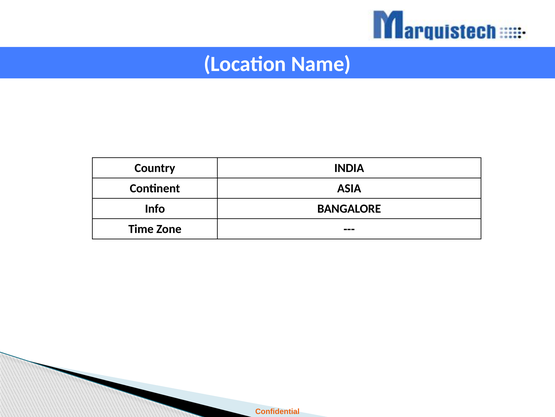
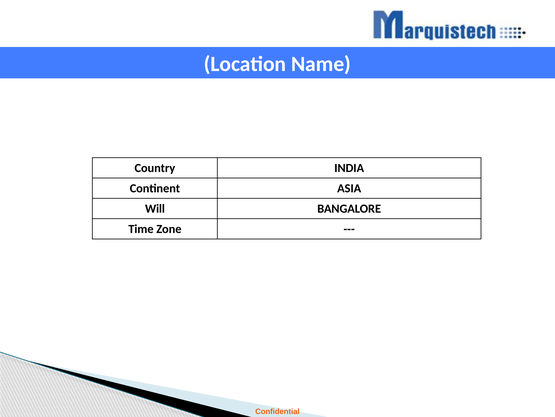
Info: Info -> Will (155, 208)
